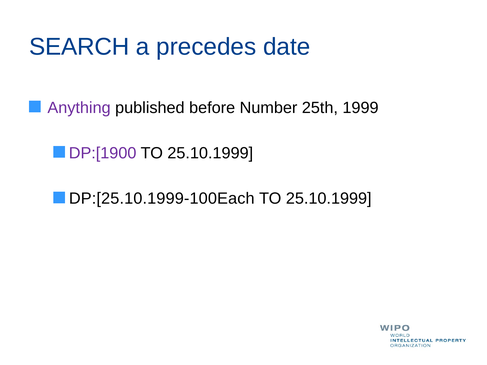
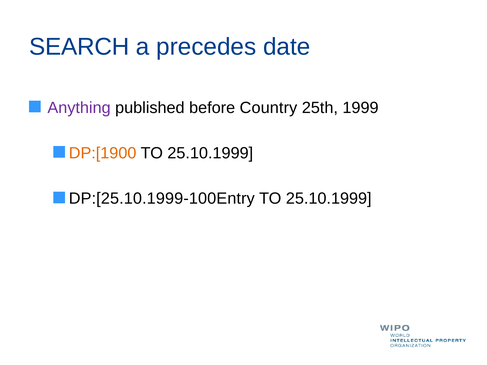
Number: Number -> Country (268, 108)
DP:[1900 colour: purple -> orange (103, 153)
DP:[25.10.1999-100Each: DP:[25.10.1999-100Each -> DP:[25.10.1999-100Entry (162, 199)
